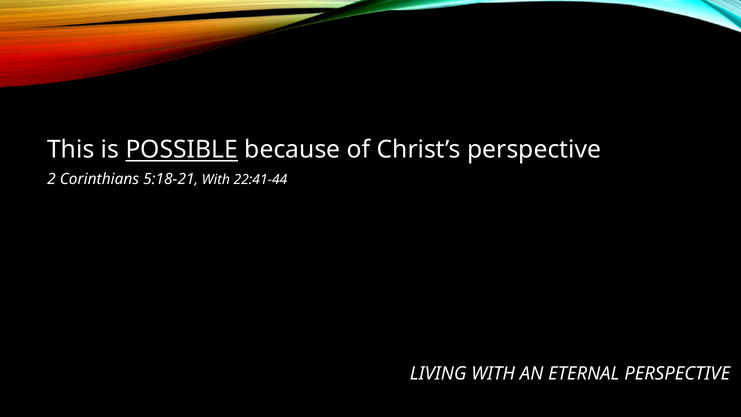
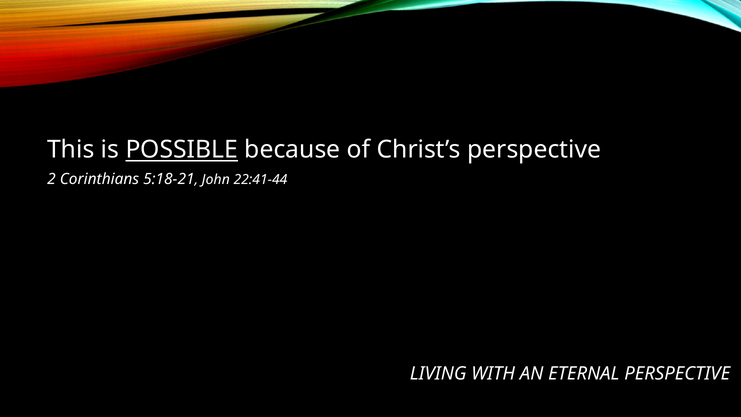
5:18-21 With: With -> John (216, 179)
